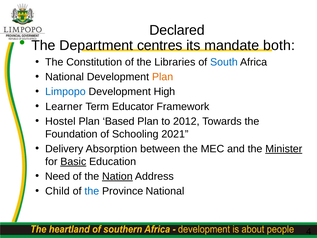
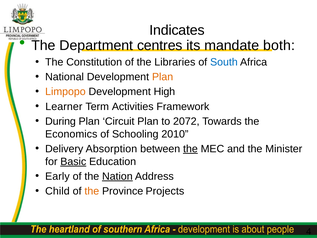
Declared: Declared -> Indicates (177, 30)
Limpopo colour: blue -> orange (65, 92)
Educator: Educator -> Activities (133, 106)
Hostel: Hostel -> During (60, 121)
Based: Based -> Circuit (119, 121)
2012: 2012 -> 2072 (186, 121)
Foundation: Foundation -> Economics (71, 134)
2021: 2021 -> 2010 (175, 134)
the underline: none -> present (190, 149)
Minister underline: present -> none (284, 149)
Need: Need -> Early (57, 176)
the colour: blue -> orange (92, 191)
Province National: National -> Projects (165, 191)
